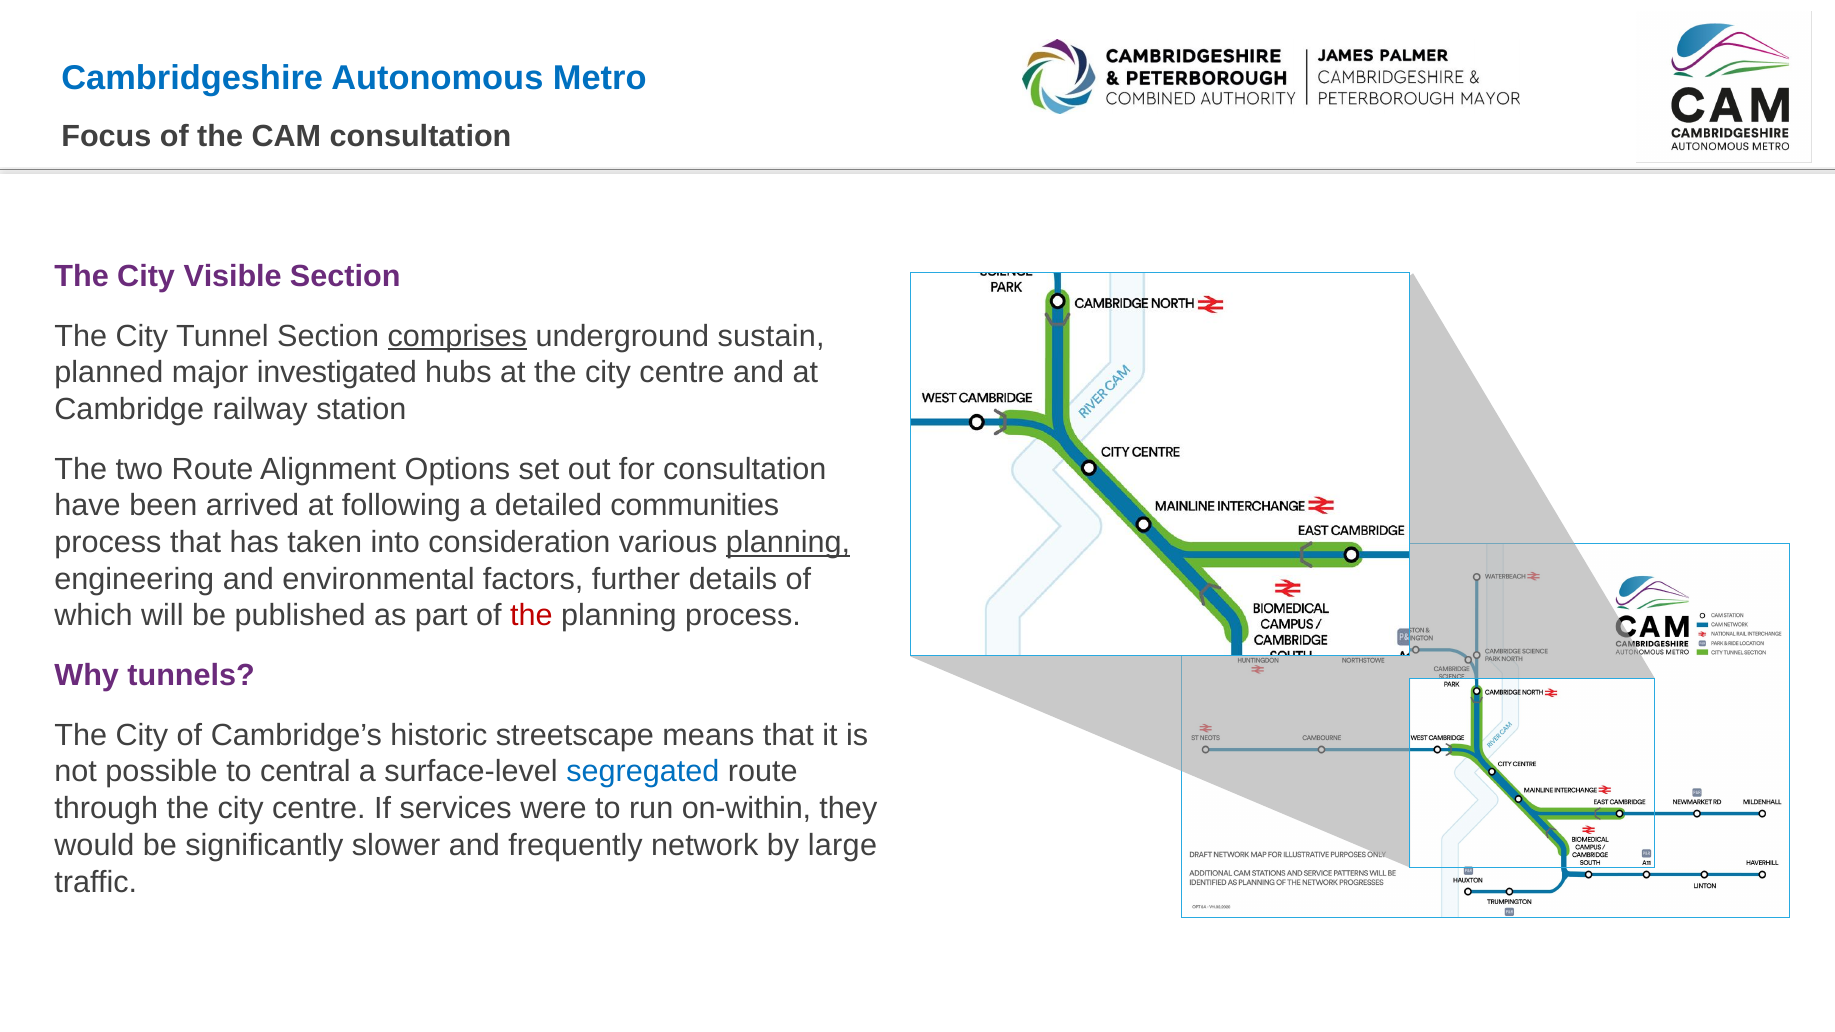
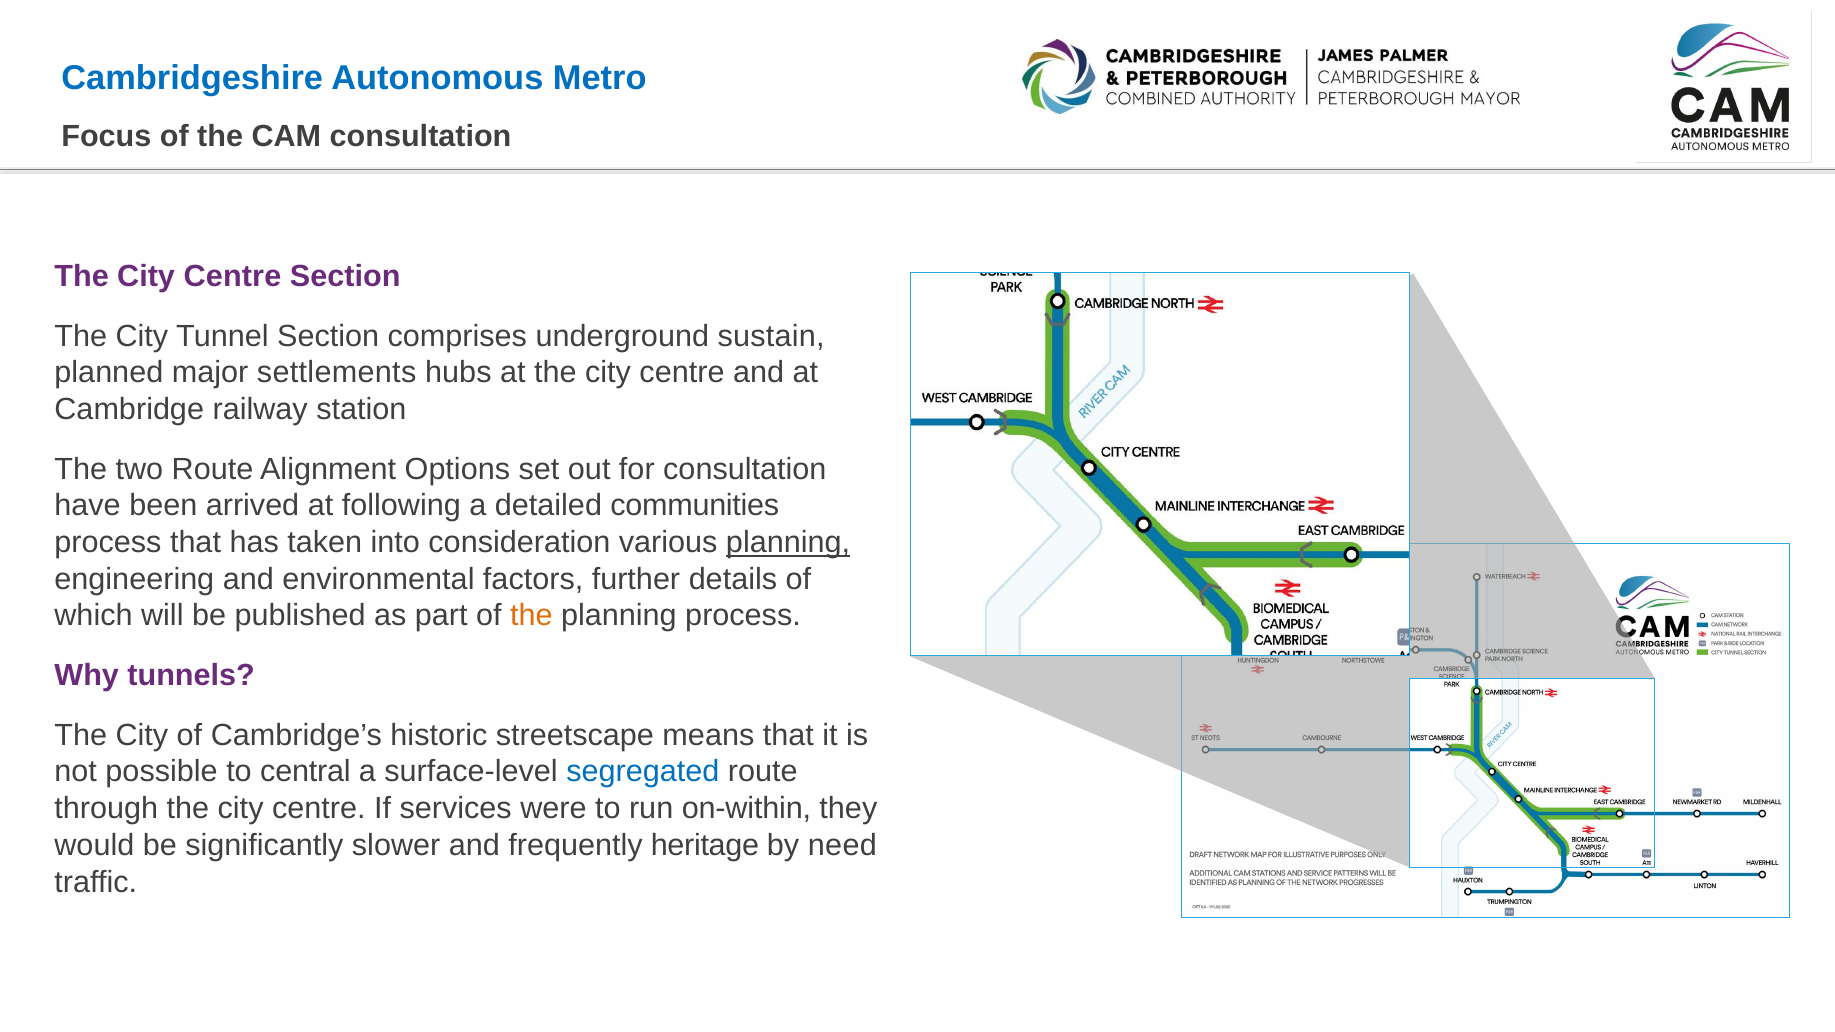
Visible: Visible -> Centre (232, 276)
comprises underline: present -> none (457, 336)
investigated: investigated -> settlements (337, 373)
the colour: red -> orange (531, 616)
network: network -> heritage (705, 845)
large: large -> need (842, 845)
